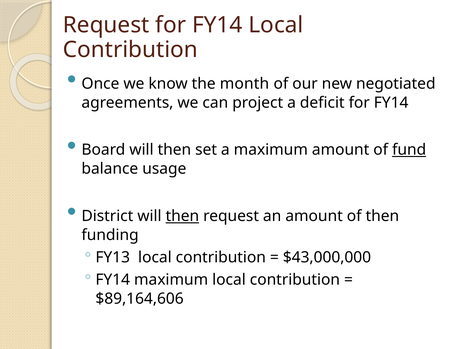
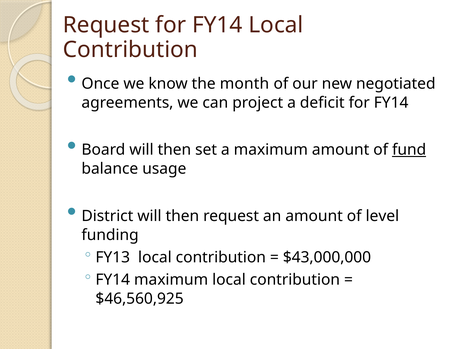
then underline: present -> none (182, 216)
of then: then -> level (382, 216)
$89,164,606: $89,164,606 -> $46,560,925 (140, 299)
